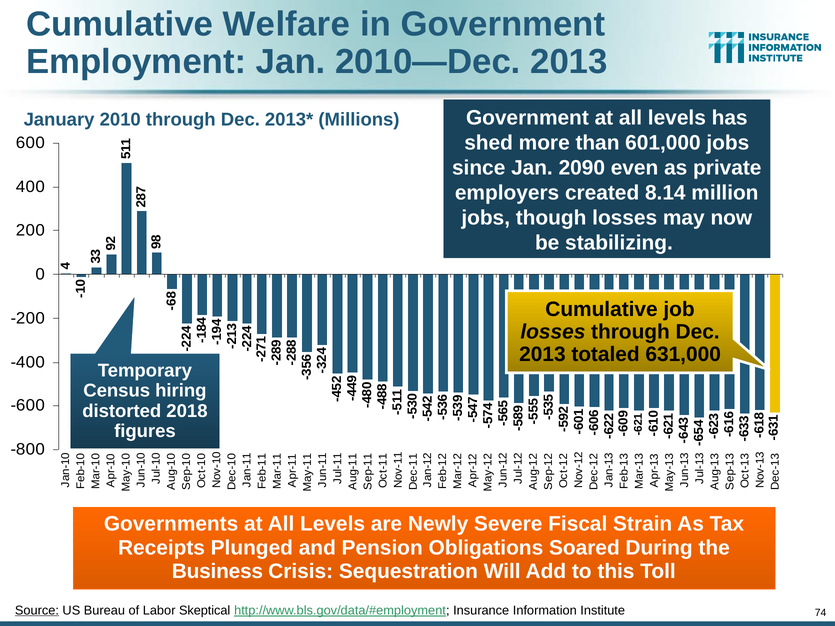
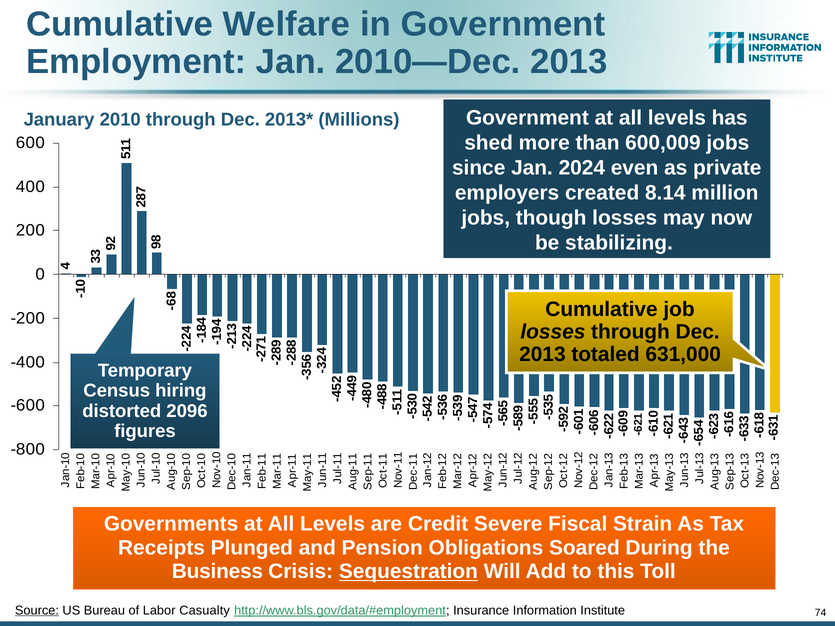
601,000: 601,000 -> 600,009 (663, 143)
2090: 2090 -> 2024 (582, 168)
2018: 2018 -> 2096 (187, 411)
Newly: Newly -> Credit (438, 524)
Sequestration underline: none -> present (408, 572)
Skeptical: Skeptical -> Casualty (205, 611)
